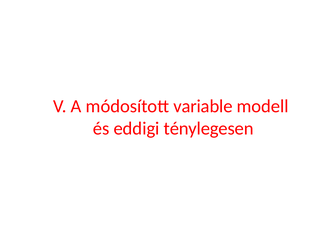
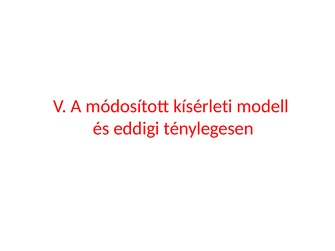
variable: variable -> kísérleti (203, 106)
